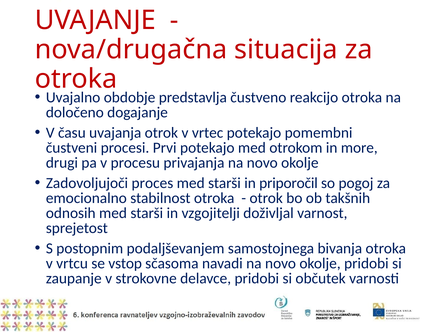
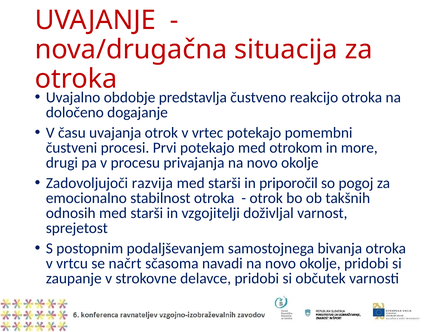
proces: proces -> razvija (152, 183)
vstop: vstop -> načrt (125, 263)
